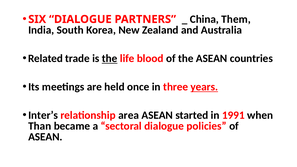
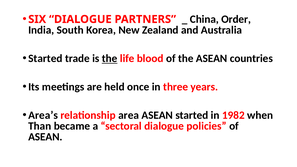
Them: Them -> Order (236, 19)
Related: Related -> Started (45, 59)
years underline: present -> none (204, 87)
Inter’s: Inter’s -> Area’s (43, 115)
1991: 1991 -> 1982 (233, 115)
